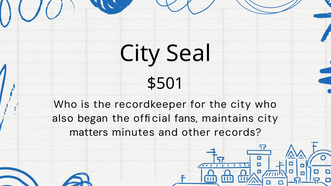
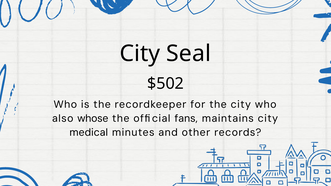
$501: $501 -> $502 (166, 84)
began: began -> whose (93, 119)
matters: matters -> medical (89, 133)
